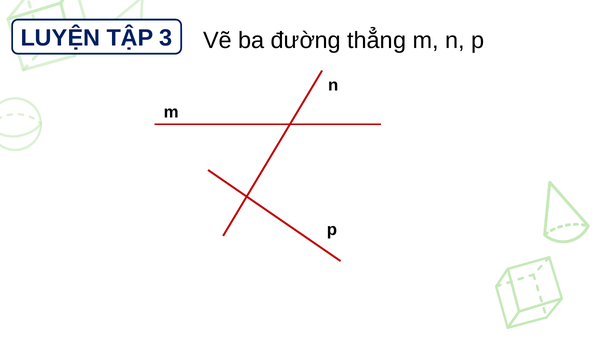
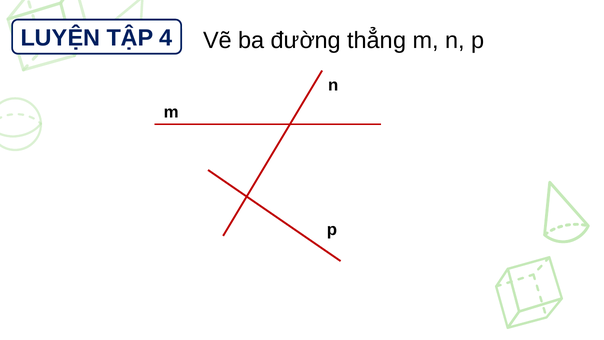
3: 3 -> 4 (166, 38)
